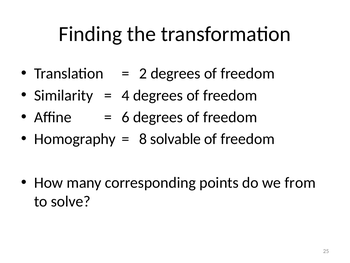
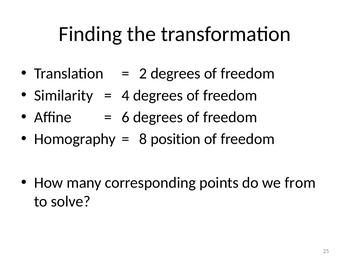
solvable: solvable -> position (176, 139)
